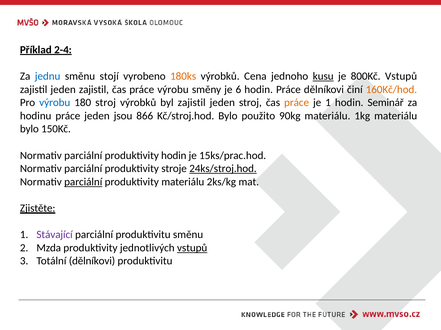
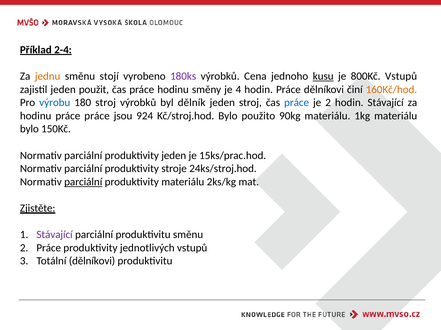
jednu colour: blue -> orange (48, 76)
180ks colour: orange -> purple (183, 76)
jeden zajistil: zajistil -> použit (94, 90)
práce výrobu: výrobu -> hodinu (173, 90)
6: 6 -> 4 (238, 90)
byl zajistil: zajistil -> dělník (192, 103)
práce colour: orange -> blue (297, 103)
je 1: 1 -> 2 (328, 103)
hodin Seminář: Seminář -> Stávající (386, 103)
práce jeden: jeden -> práce (97, 116)
866: 866 -> 924 (145, 116)
produktivity hodin: hodin -> jeden (174, 156)
24ks/stroj.hod underline: present -> none (223, 169)
Mzda: Mzda -> Práce (49, 248)
vstupů underline: present -> none (192, 248)
